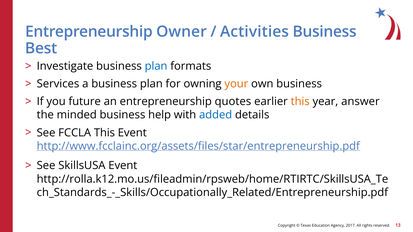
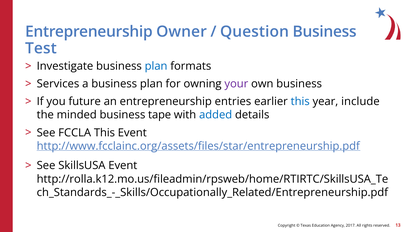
Activities: Activities -> Question (254, 32)
Best: Best -> Test (41, 49)
your colour: orange -> purple (236, 84)
quotes: quotes -> entries (233, 102)
this colour: orange -> blue (300, 102)
answer: answer -> include (360, 102)
help: help -> tape (160, 115)
